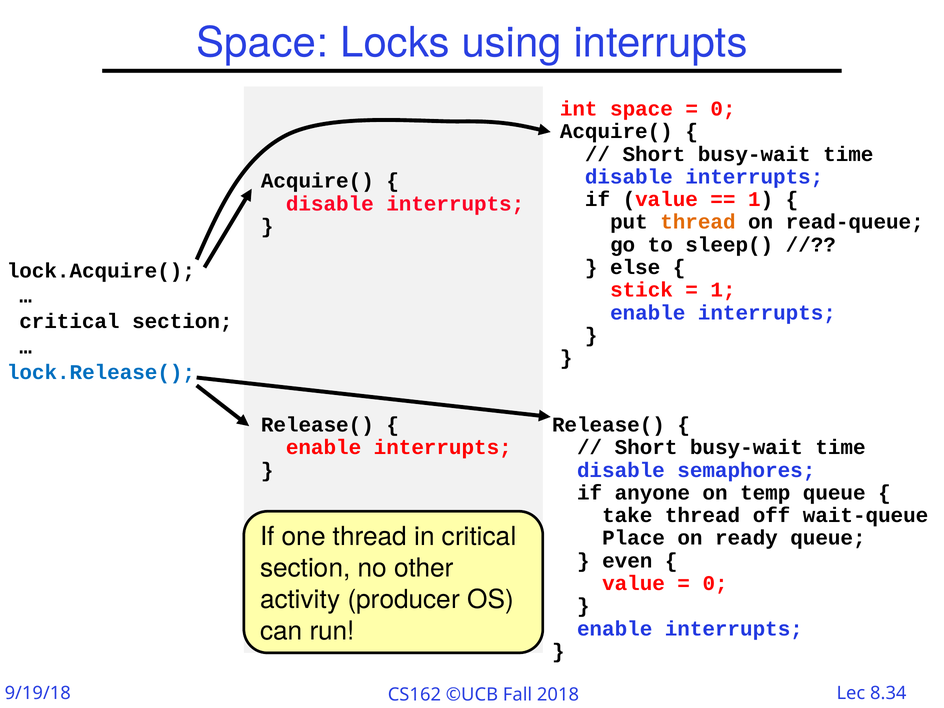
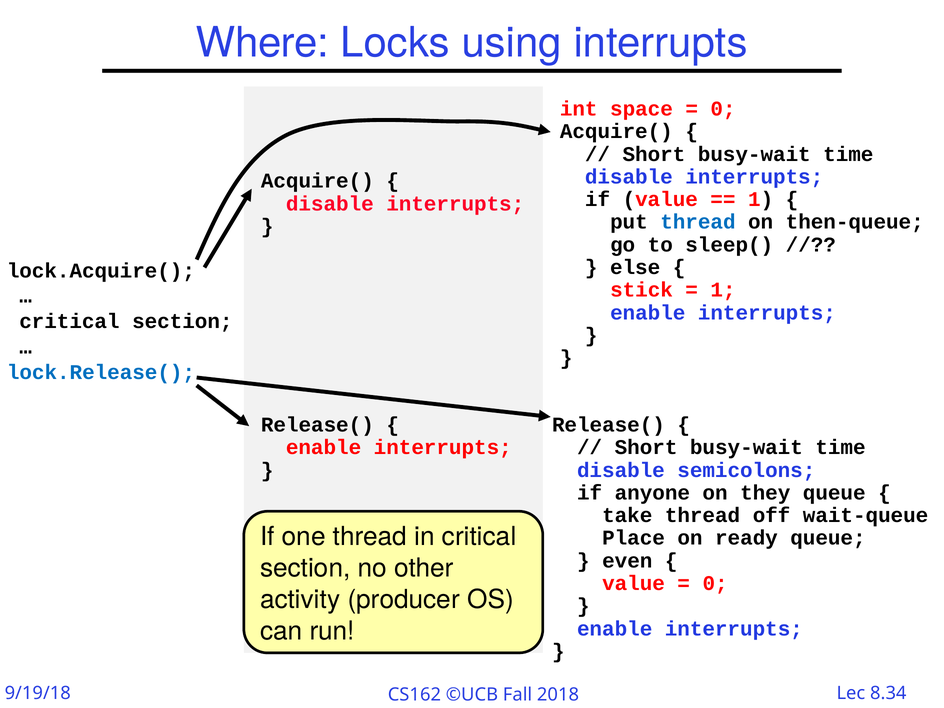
Space: Space -> Where (262, 43)
thread colour: orange -> blue (698, 222)
read-queue: read-queue -> then-queue (855, 222)
semaphores: semaphores -> semicolons (746, 470)
temp: temp -> they (765, 493)
